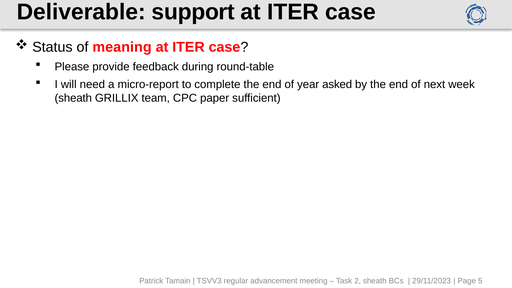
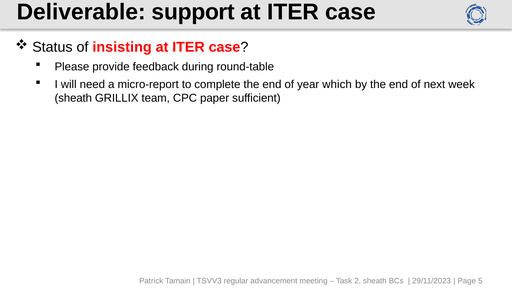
meaning: meaning -> insisting (122, 47)
asked: asked -> which (337, 85)
